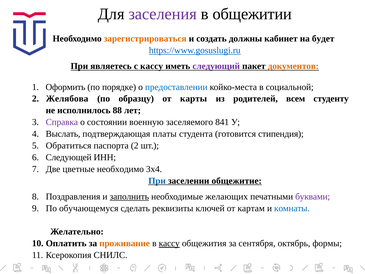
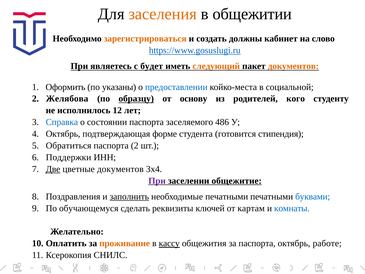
заселения colour: purple -> orange (163, 14)
будет: будет -> слово (323, 39)
с кассу: кассу -> будет (152, 66)
следующий colour: purple -> orange (216, 66)
порядке: порядке -> указаны (119, 87)
образцу underline: none -> present (136, 99)
карты: карты -> основу (194, 99)
всем: всем -> кого (296, 99)
88: 88 -> 12 (117, 110)
Справка colour: purple -> blue (62, 122)
состоянии военную: военную -> паспорта (147, 122)
841: 841 -> 486 (222, 122)
Выслать: Выслать -> Октябрь (63, 134)
платы: платы -> форме (165, 134)
Следующей: Следующей -> Поддержки (69, 157)
Две underline: none -> present (53, 169)
цветные необходимо: необходимо -> документов (120, 169)
При colour: blue -> purple (157, 181)
необходимые желающих: желающих -> печатными (227, 196)
буквами colour: purple -> blue (313, 196)
за сентября: сентября -> паспорта (257, 243)
формы: формы -> работе (327, 243)
